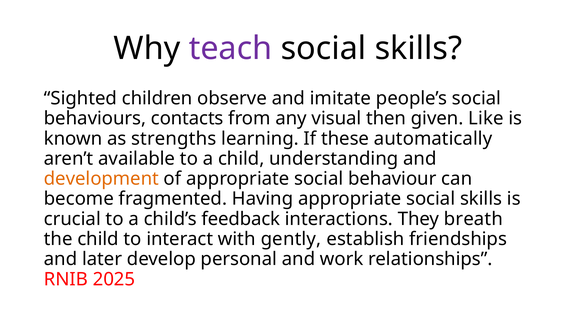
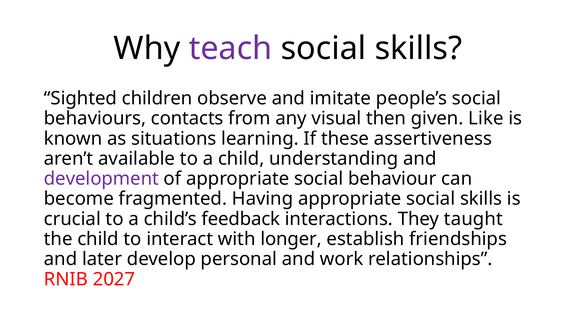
strengths: strengths -> situations (174, 139)
automatically: automatically -> assertiveness (433, 139)
development colour: orange -> purple (101, 179)
breath: breath -> taught (473, 219)
gently: gently -> longer (291, 239)
2025: 2025 -> 2027 (114, 279)
